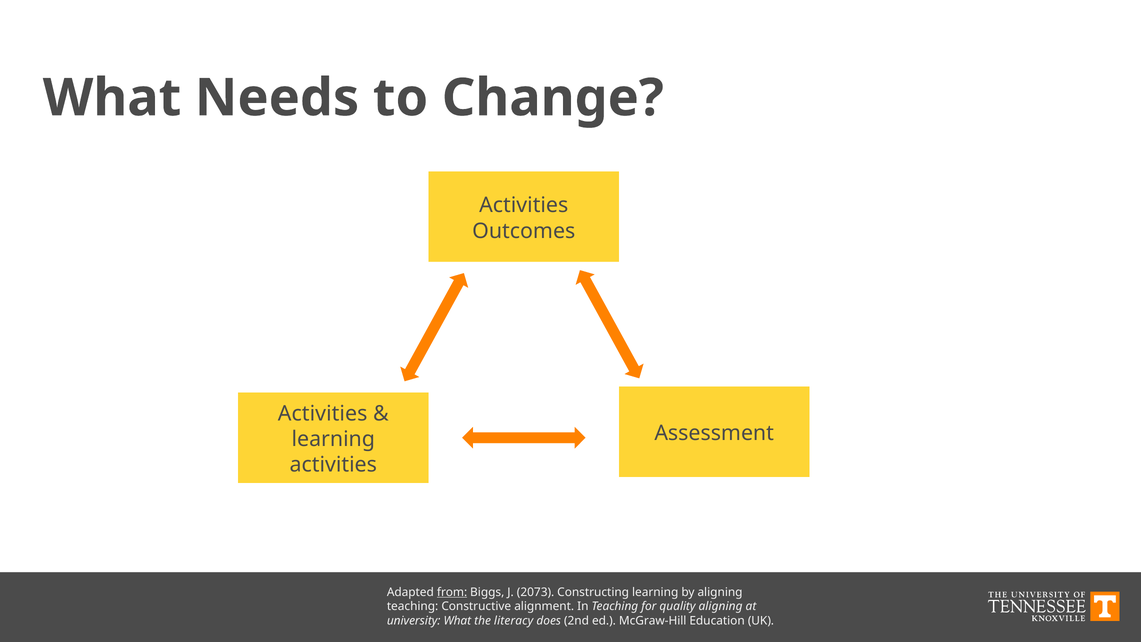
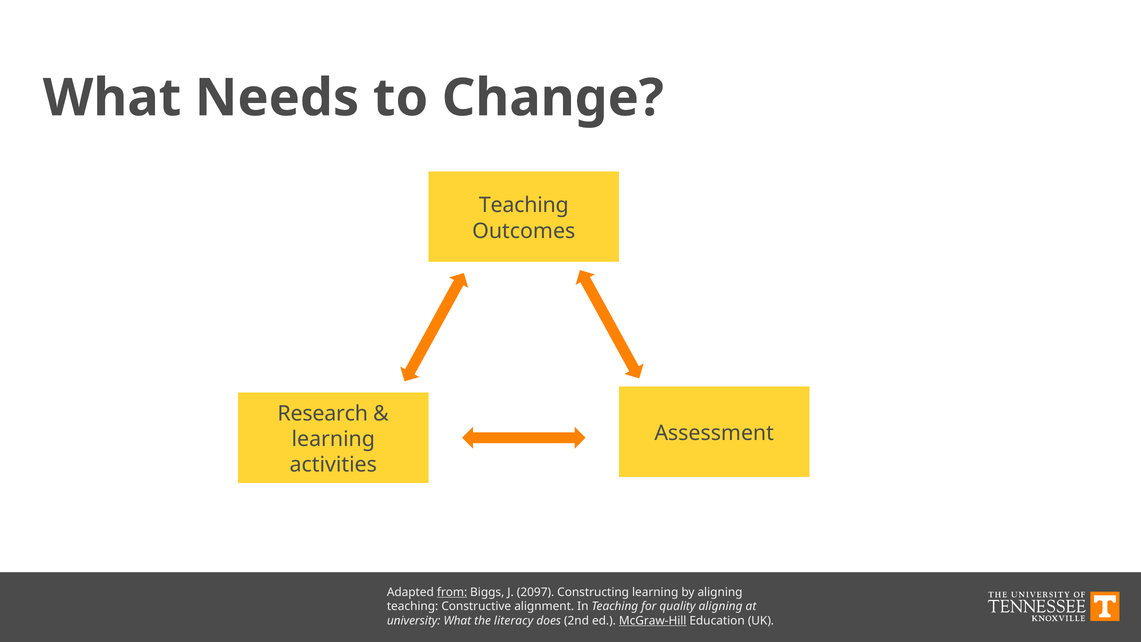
Activities: Activities -> Teaching (524, 205)
Activities: Activities -> Research (323, 413)
2073: 2073 -> 2097 (536, 592)
McGraw-Hill underline: none -> present (653, 621)
